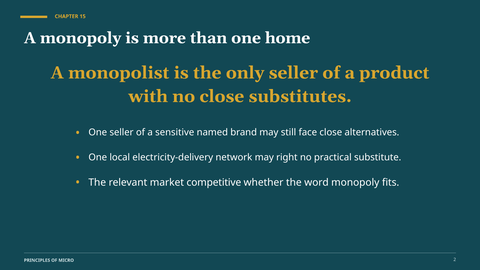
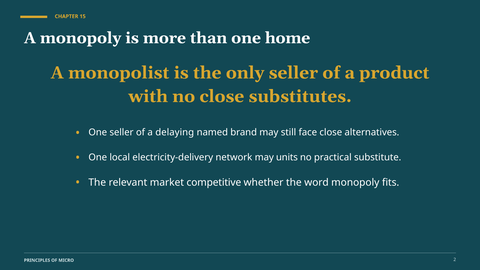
sensitive: sensitive -> delaying (175, 133)
right: right -> units (287, 157)
